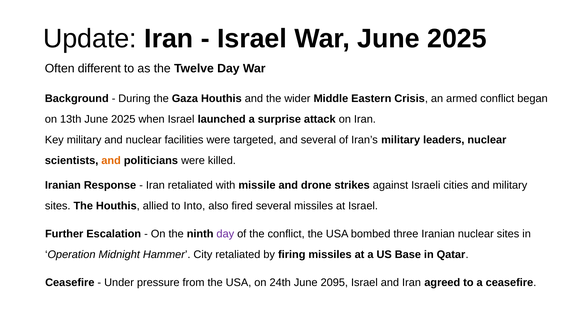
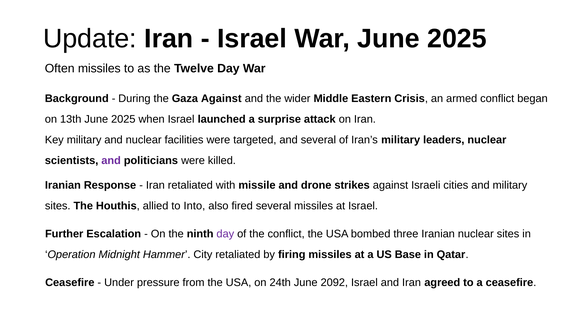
Often different: different -> missiles (99, 68)
Gaza Houthis: Houthis -> Against (221, 98)
and colour: orange -> purple (111, 160)
2095: 2095 -> 2092 (334, 282)
